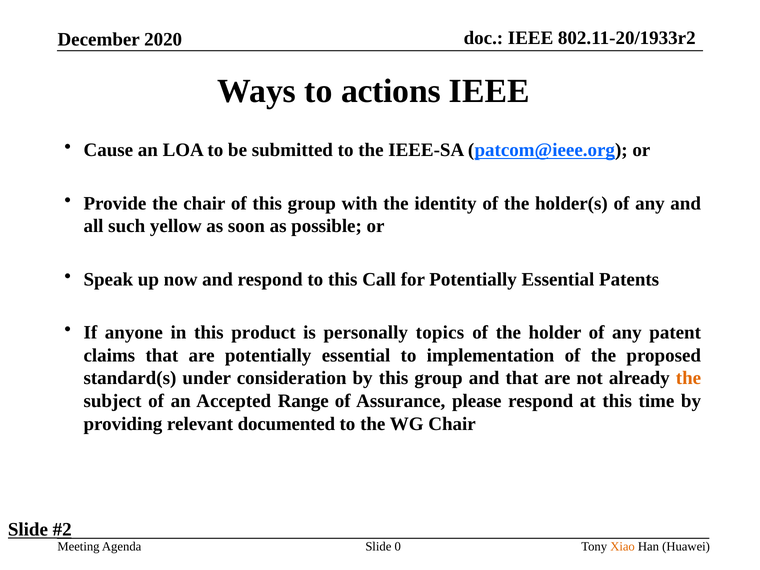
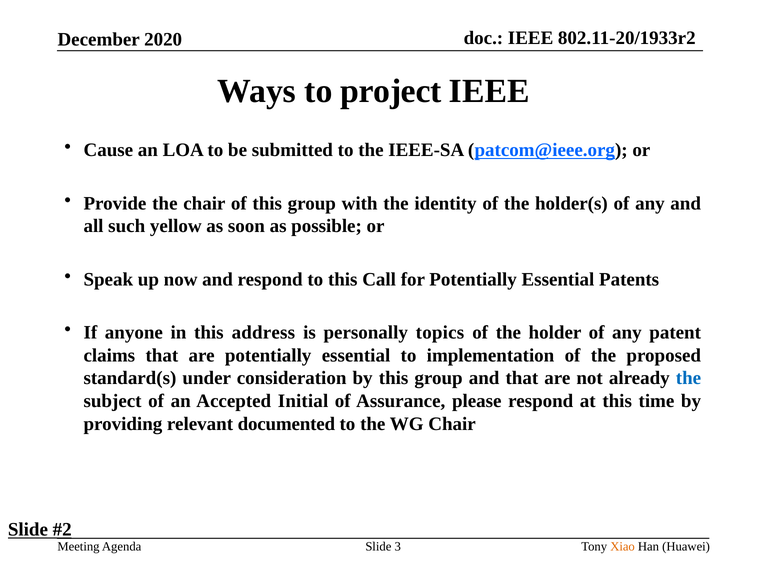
actions: actions -> project (391, 91)
product: product -> address (263, 333)
the colour: orange -> blue (688, 378)
Range: Range -> Initial (303, 401)
0: 0 -> 3 (398, 547)
